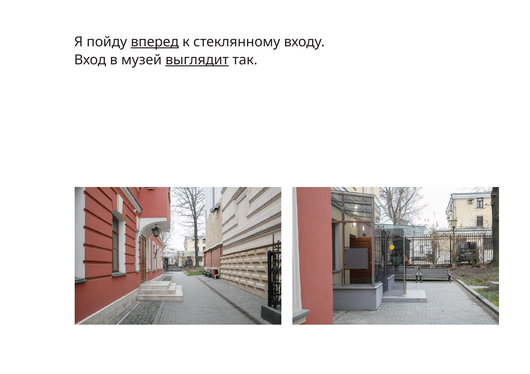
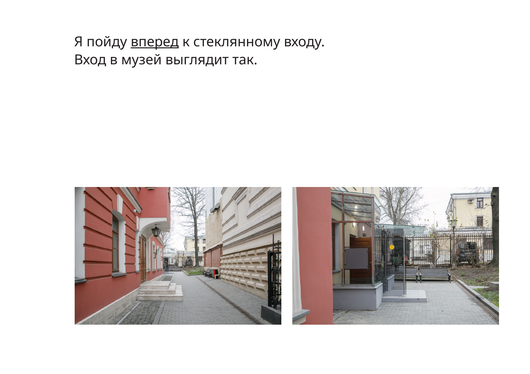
выглядит underline: present -> none (197, 60)
